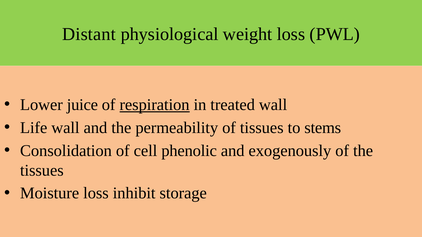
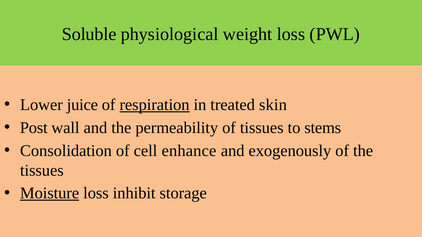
Distant: Distant -> Soluble (89, 34)
treated wall: wall -> skin (273, 105)
Life: Life -> Post (34, 128)
phenolic: phenolic -> enhance (189, 151)
Moisture underline: none -> present (50, 194)
